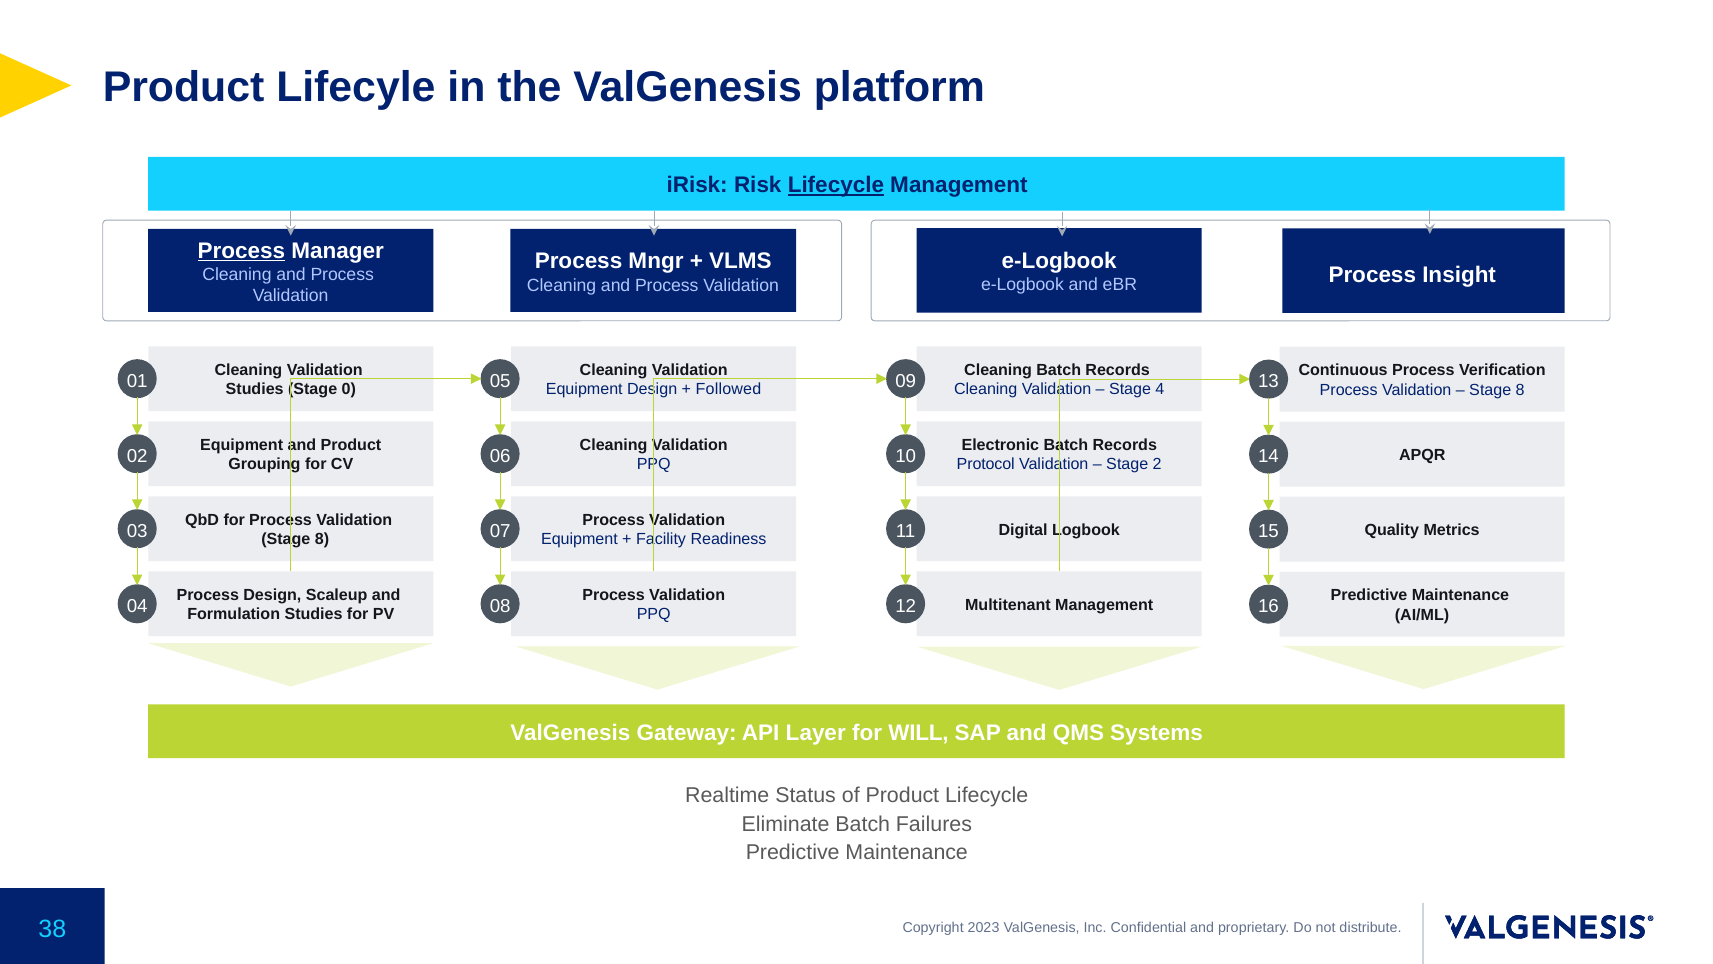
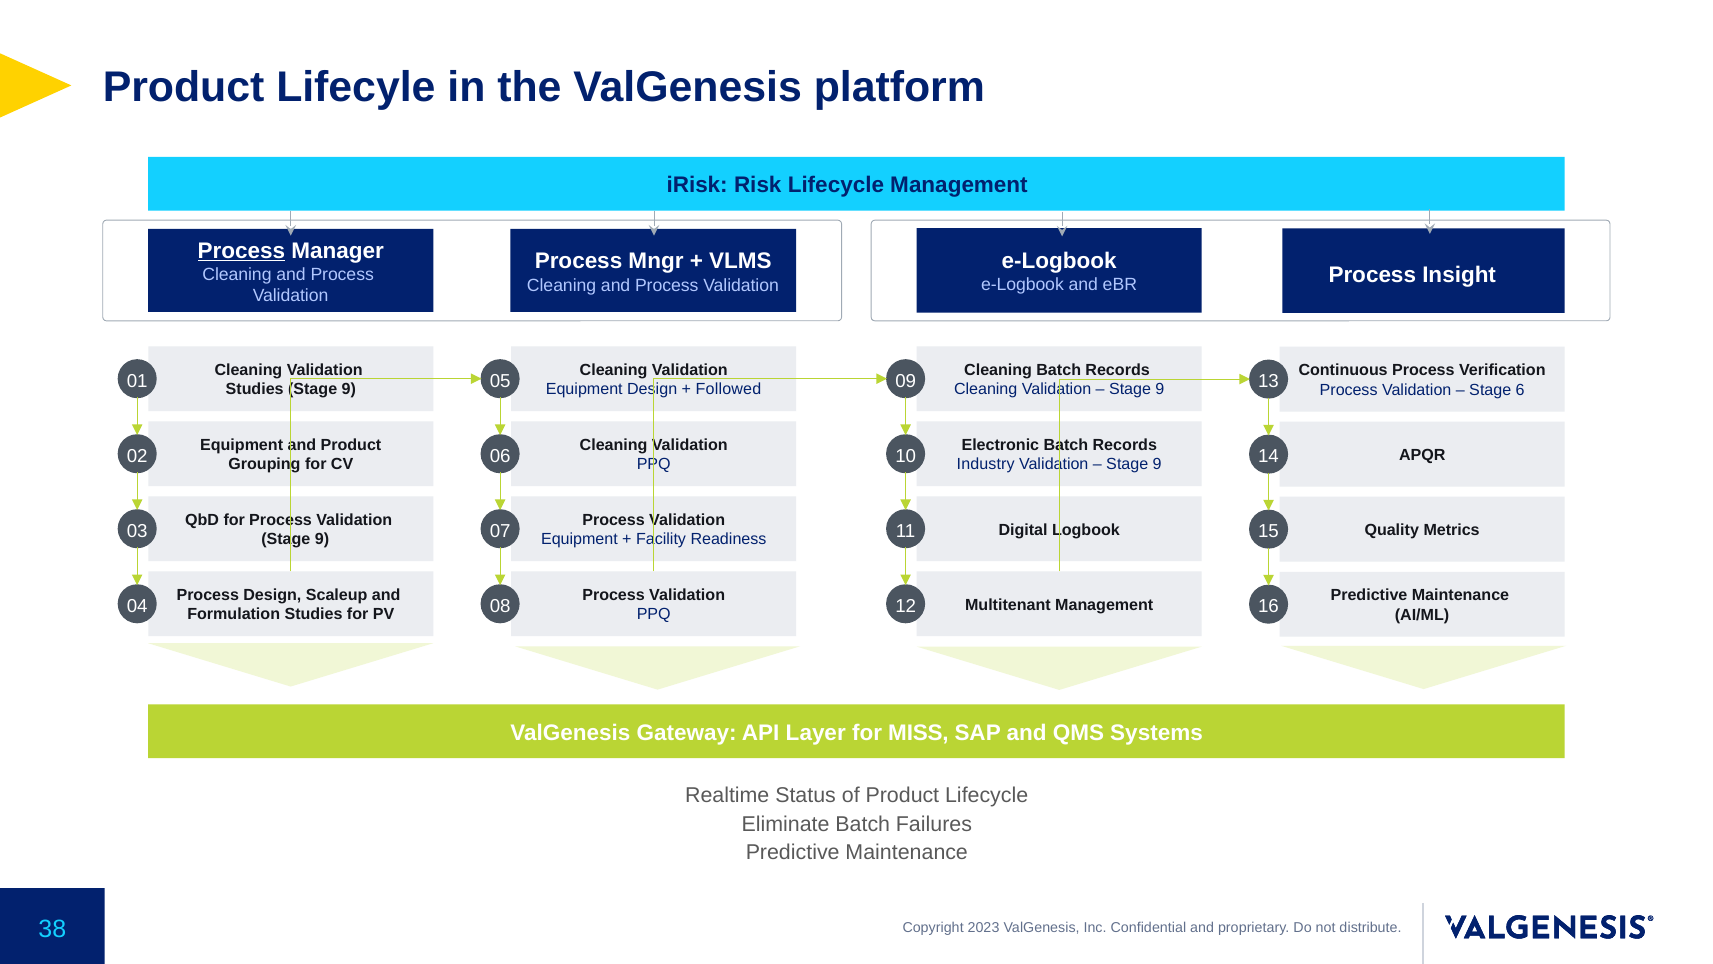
Lifecycle underline: present -> none (836, 185)
Studies Stage 0: 0 -> 9 (349, 389)
4: 4 -> 9 (1160, 389)
8: 8 -> 6 (1520, 390)
Protocol: Protocol -> Industry (986, 464)
2: 2 -> 9 (1157, 464)
8: 8 -> 9 (322, 539)
WILL: WILL -> MISS (918, 732)
